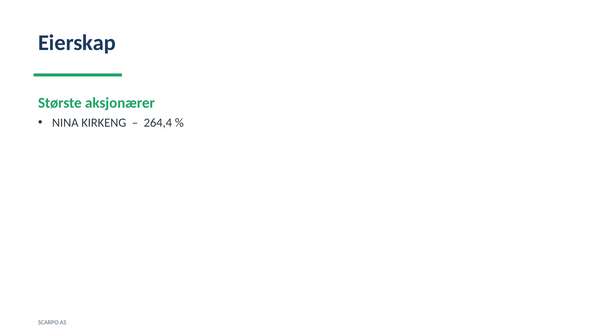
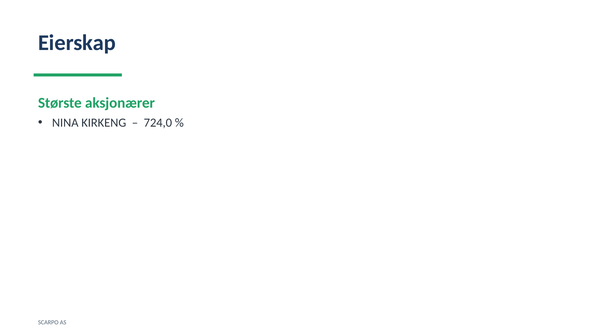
264,4: 264,4 -> 724,0 (158, 123)
